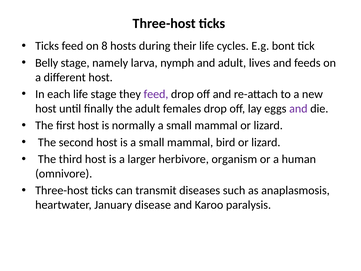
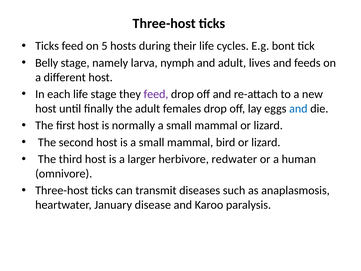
8: 8 -> 5 (104, 46)
and colour: purple -> blue (298, 109)
organism: organism -> redwater (234, 159)
